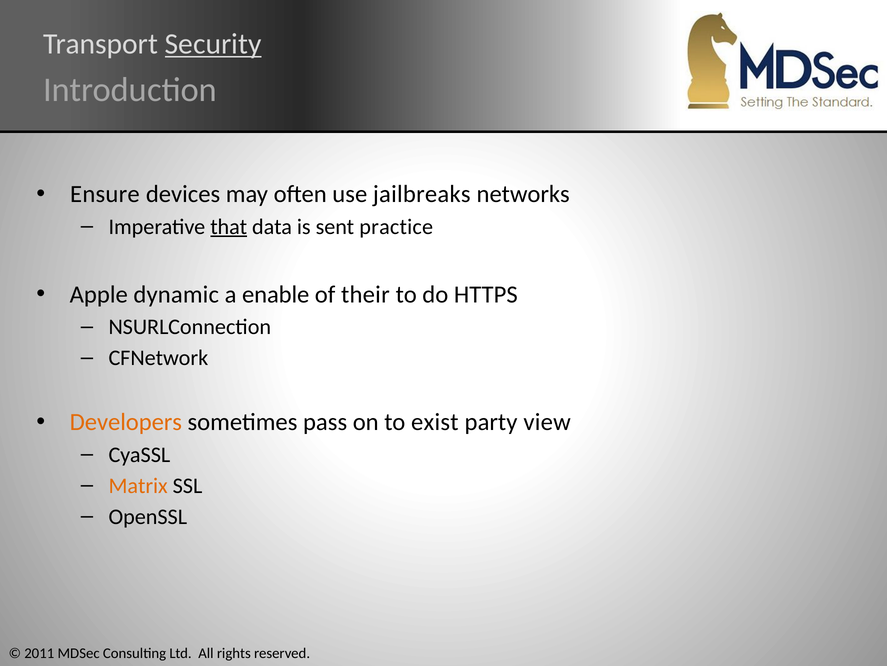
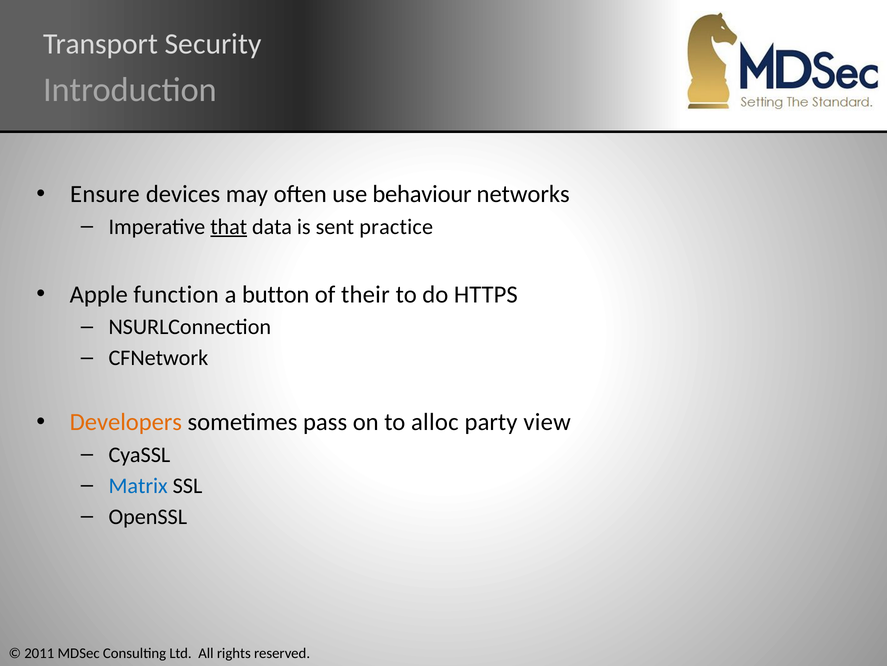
Security underline: present -> none (213, 44)
jailbreaks: jailbreaks -> behaviour (422, 194)
dynamic: dynamic -> function (176, 294)
enable: enable -> button (276, 294)
exist: exist -> alloc (435, 422)
Matrix colour: orange -> blue (138, 485)
